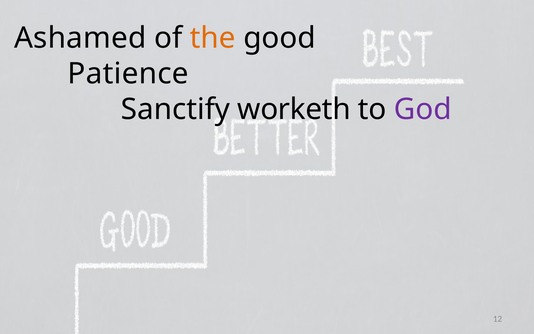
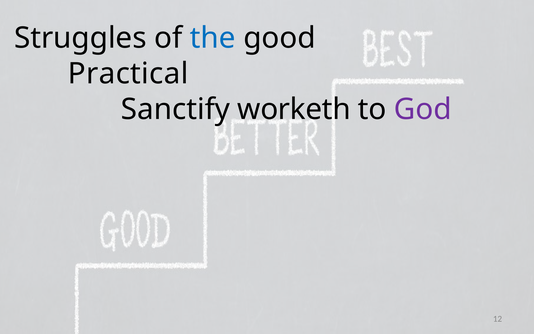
Ashamed: Ashamed -> Struggles (80, 38)
the colour: orange -> blue (213, 38)
Patience: Patience -> Practical (128, 74)
